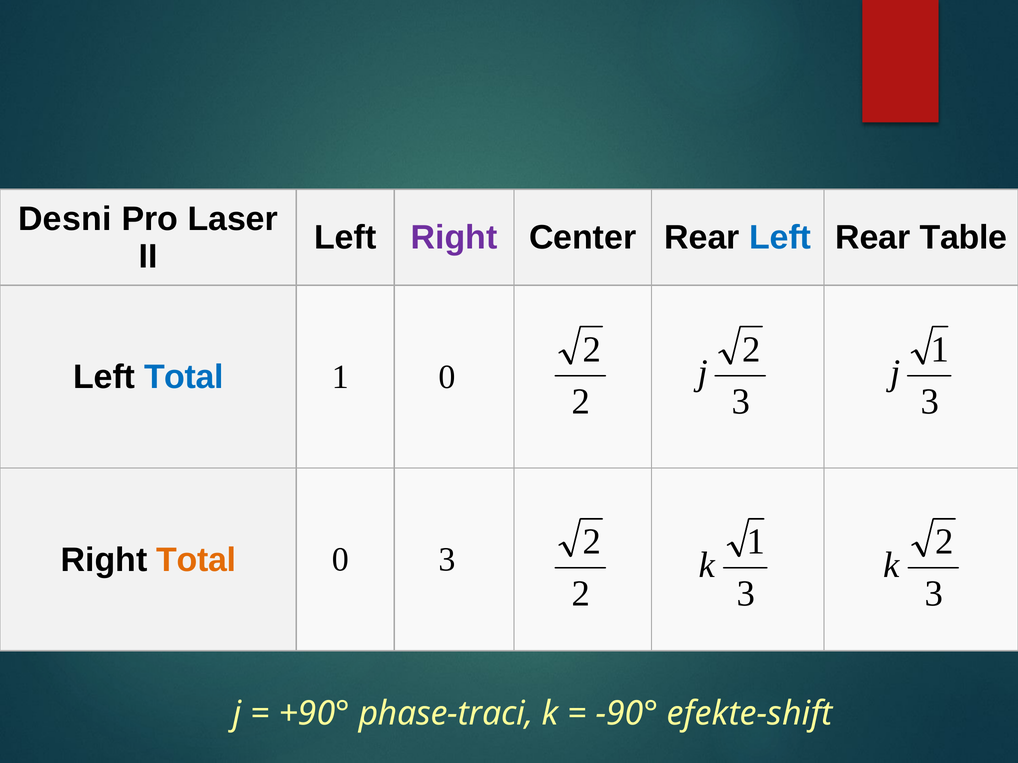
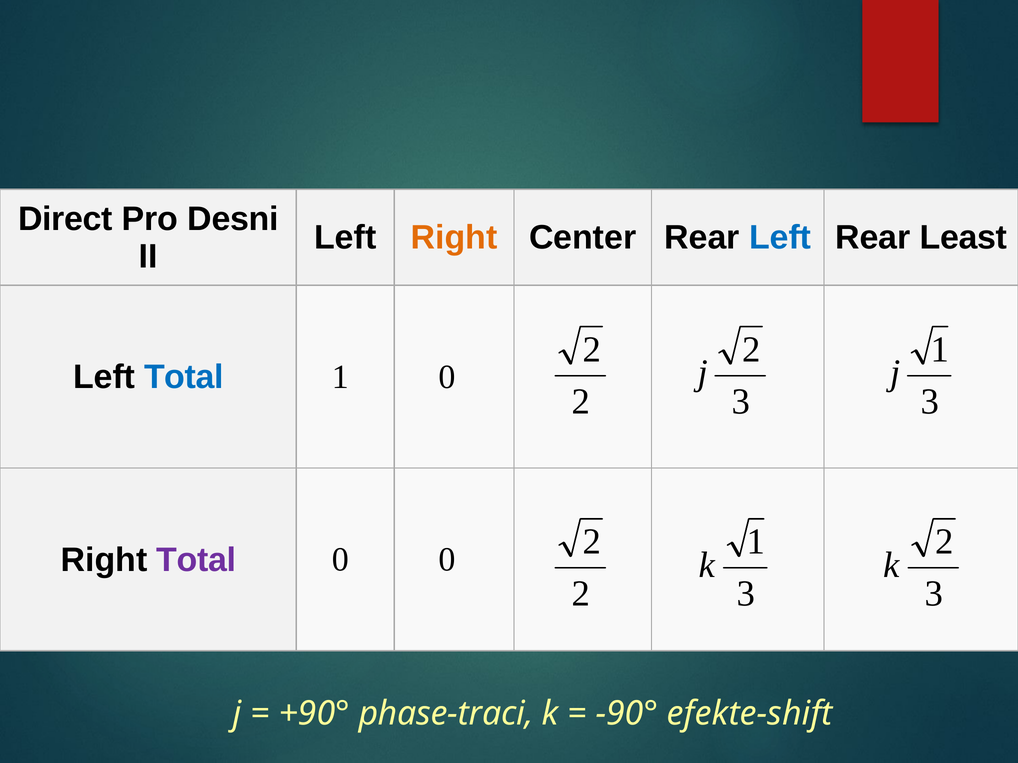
Desni: Desni -> Direct (65, 219)
Laser: Laser -> Desni (233, 219)
Right colour: purple -> orange (454, 238)
Table: Table -> Least (963, 238)
Total colour: orange -> purple (196, 560)
0 3: 3 -> 0 (447, 560)
